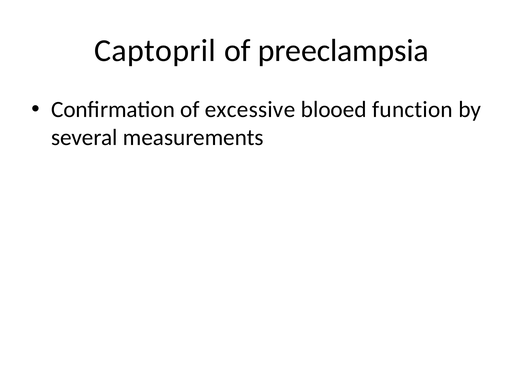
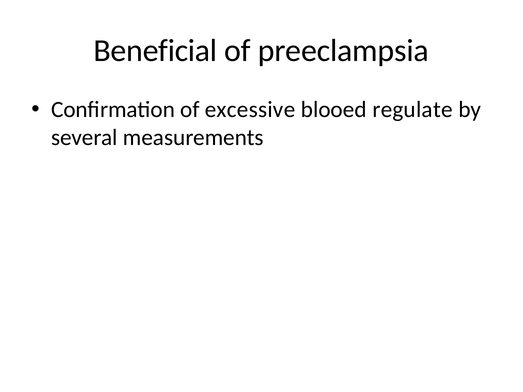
Captopril: Captopril -> Beneficial (155, 51)
function: function -> regulate (412, 110)
